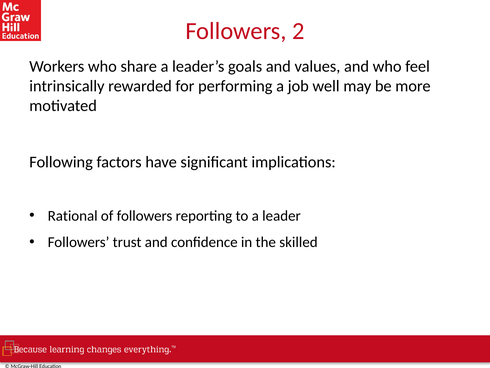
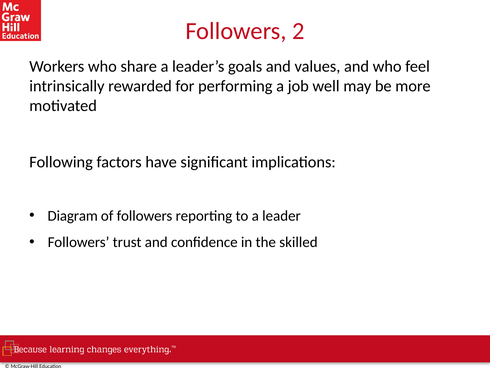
Rational: Rational -> Diagram (73, 216)
